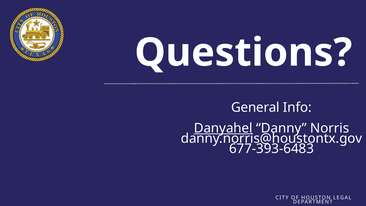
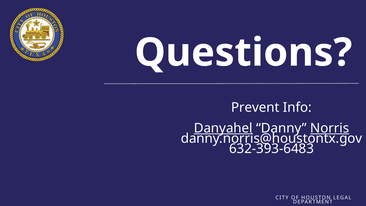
General: General -> Prevent (255, 107)
Norris underline: none -> present (330, 128)
677-393-6483: 677-393-6483 -> 632-393-6483 (271, 149)
